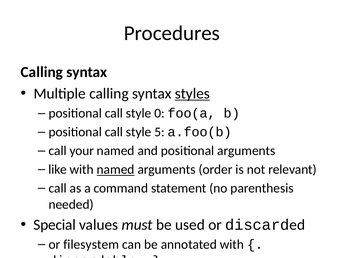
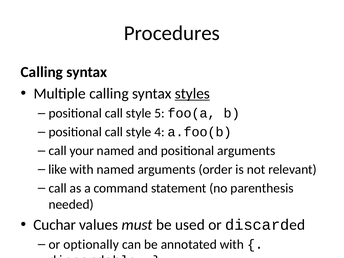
0: 0 -> 5 (159, 113)
5: 5 -> 4 (159, 132)
named underline: present -> none (116, 170)
Special: Special -> Cuchar (55, 225)
filesystem: filesystem -> optionally (91, 245)
